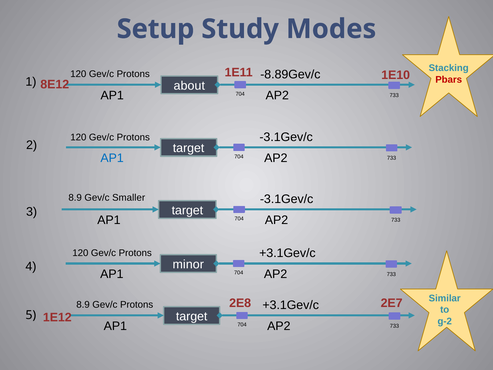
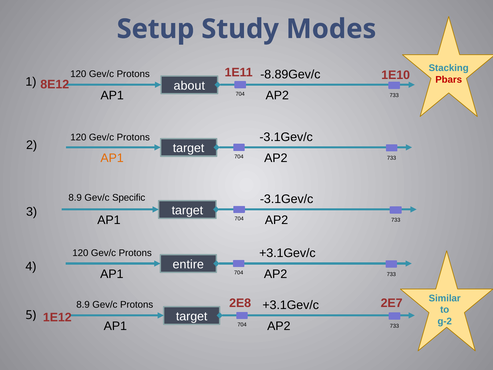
AP1 colour: blue -> orange (112, 158)
Smaller: Smaller -> Specific (129, 198)
minor: minor -> entire (188, 264)
